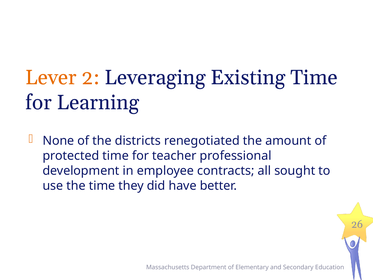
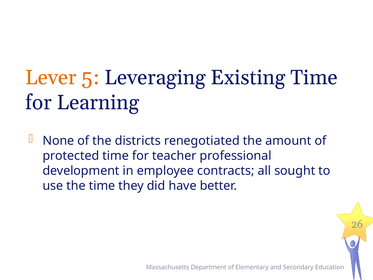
2: 2 -> 5 (91, 78)
